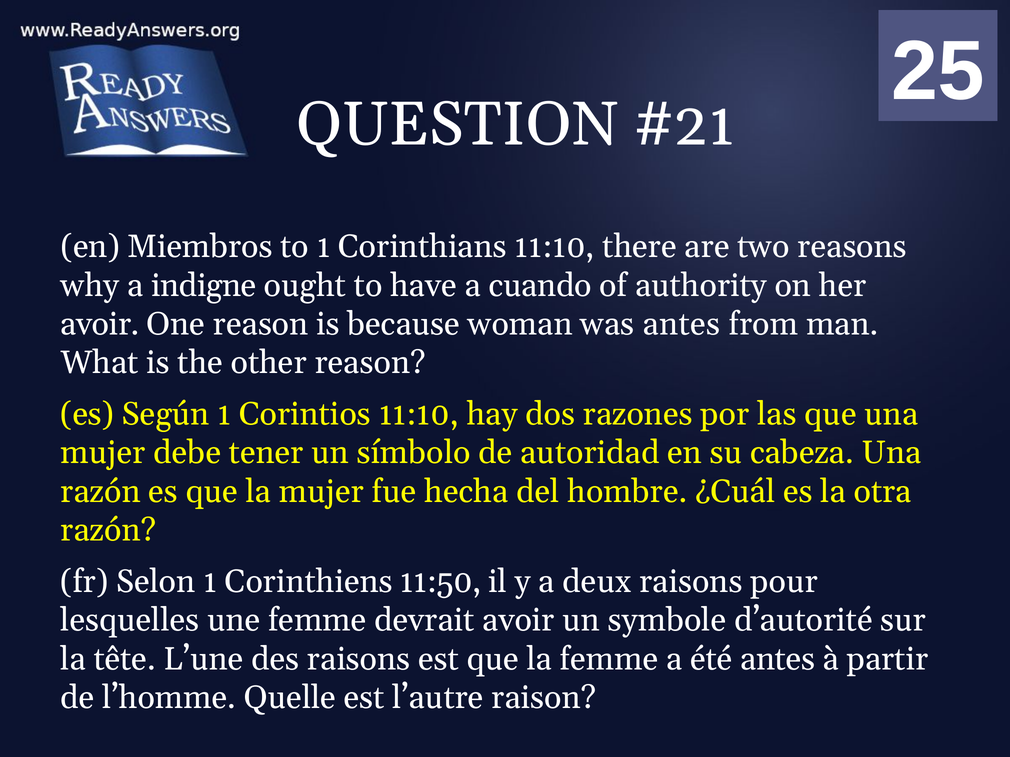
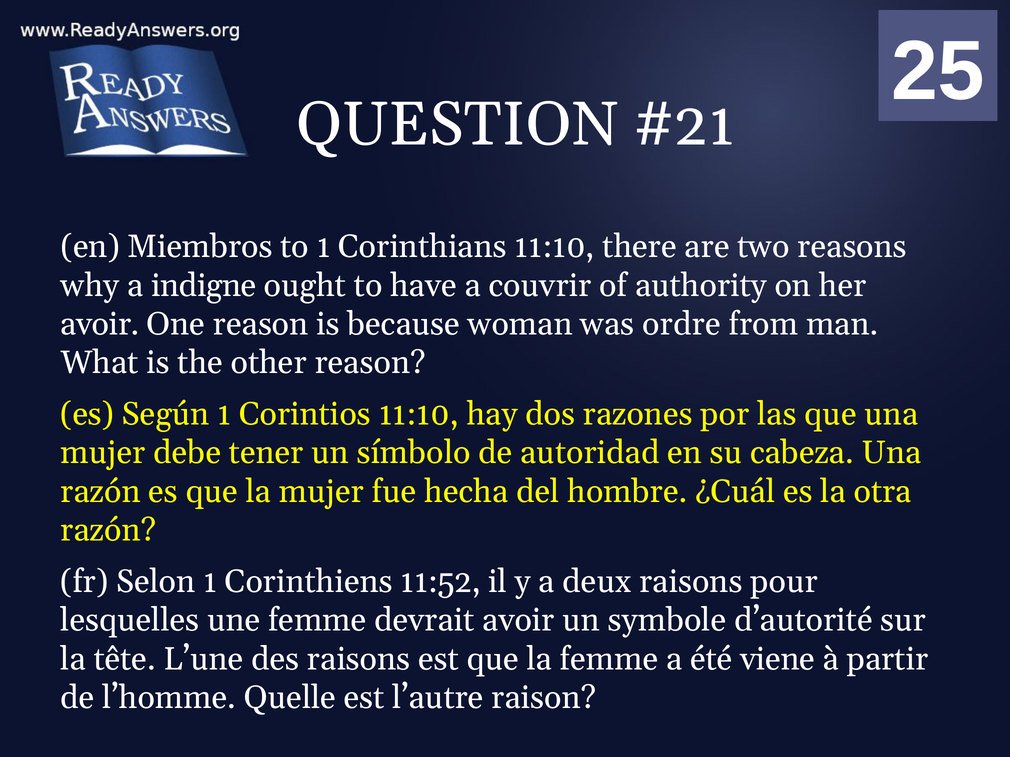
cuando: cuando -> couvrir (540, 286)
was antes: antes -> ordre (682, 324)
11:50: 11:50 -> 11:52 (441, 582)
été antes: antes -> viene (778, 659)
